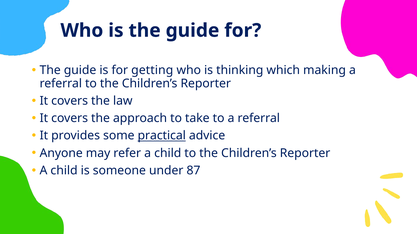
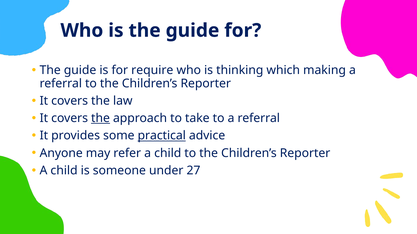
getting: getting -> require (152, 70)
the underline: none -> present (101, 119)
87: 87 -> 27 (193, 171)
